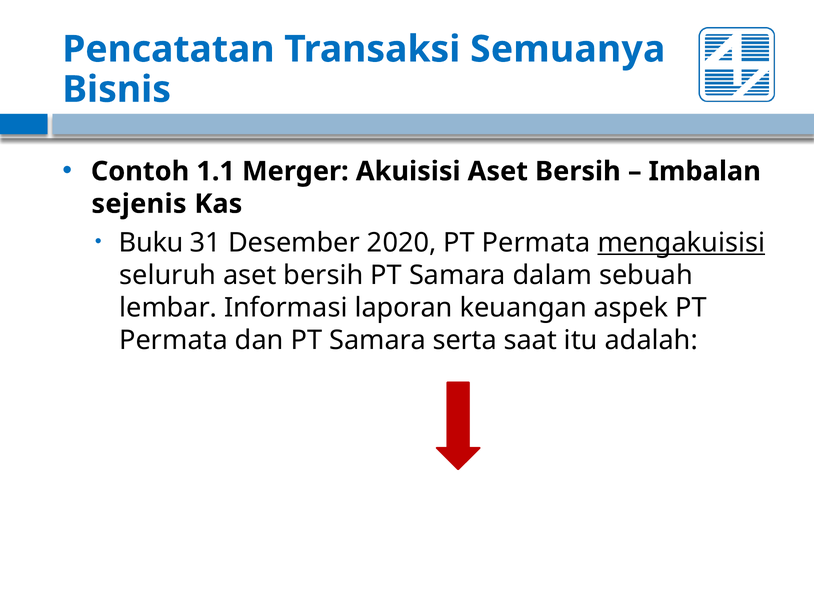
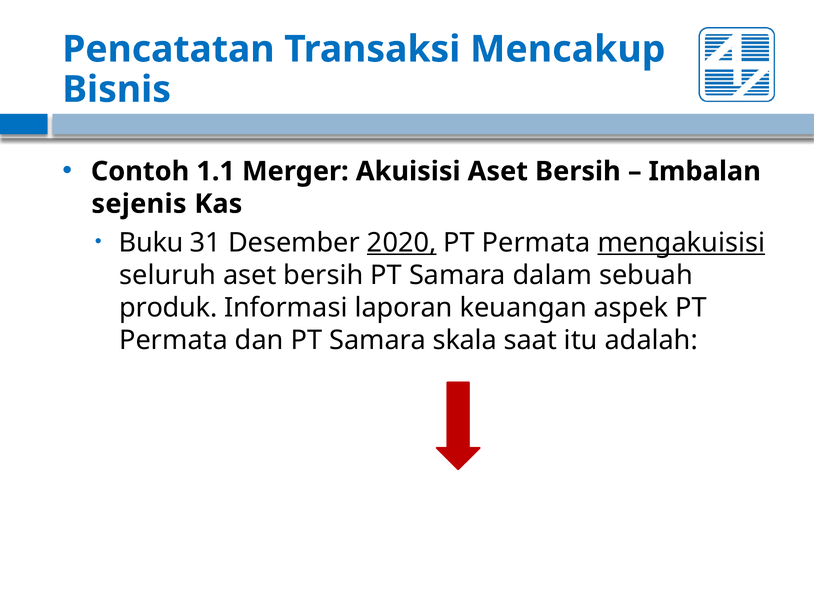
Semuanya: Semuanya -> Mencakup (568, 49)
2020 underline: none -> present (402, 243)
lembar: lembar -> produk (168, 308)
serta: serta -> skala (465, 341)
